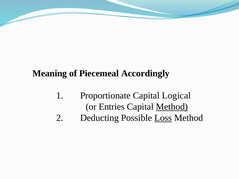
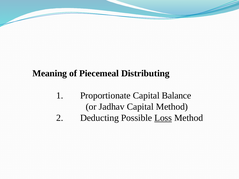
Accordingly: Accordingly -> Distributing (145, 73)
Logical: Logical -> Balance (176, 96)
Entries: Entries -> Jadhav (112, 107)
Method underline: present -> none (172, 107)
